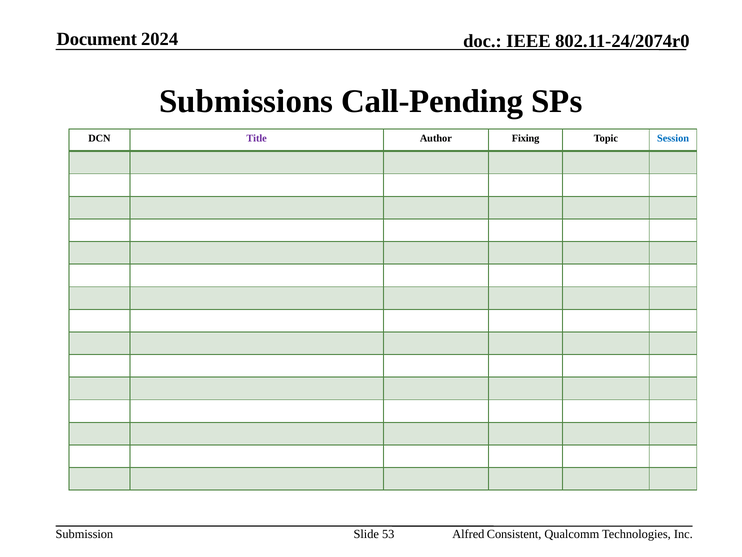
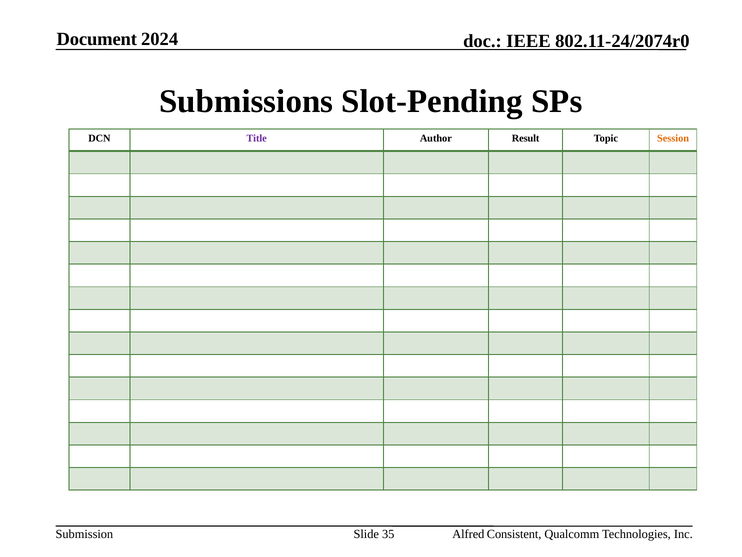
Call-Pending: Call-Pending -> Slot-Pending (432, 101)
Fixing: Fixing -> Result (526, 138)
Session colour: blue -> orange (673, 138)
53: 53 -> 35 (388, 534)
